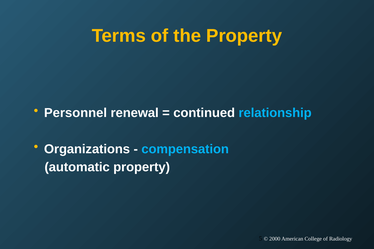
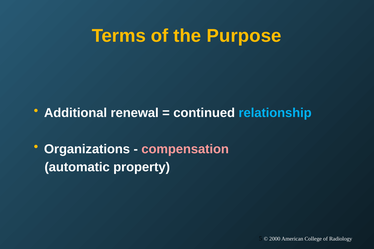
the Property: Property -> Purpose (244, 36)
Personnel: Personnel -> Additional (76, 113)
compensation colour: light blue -> pink (185, 149)
